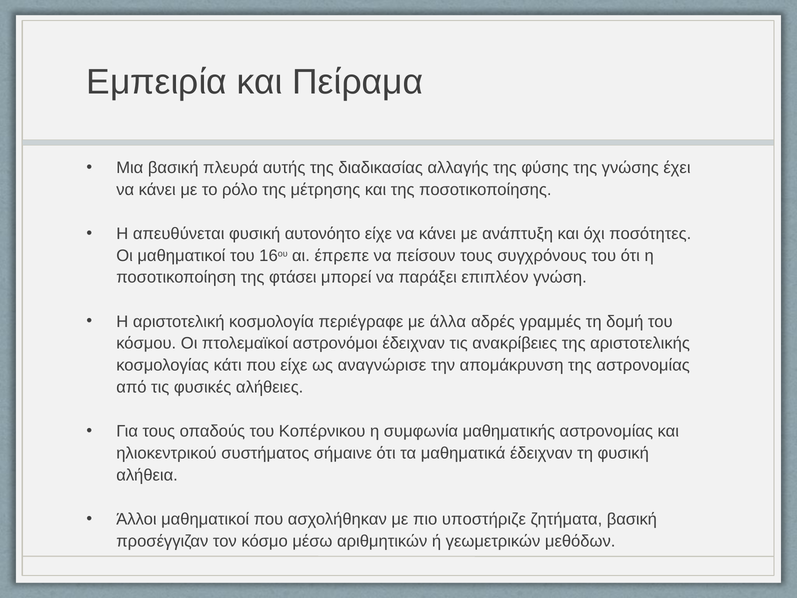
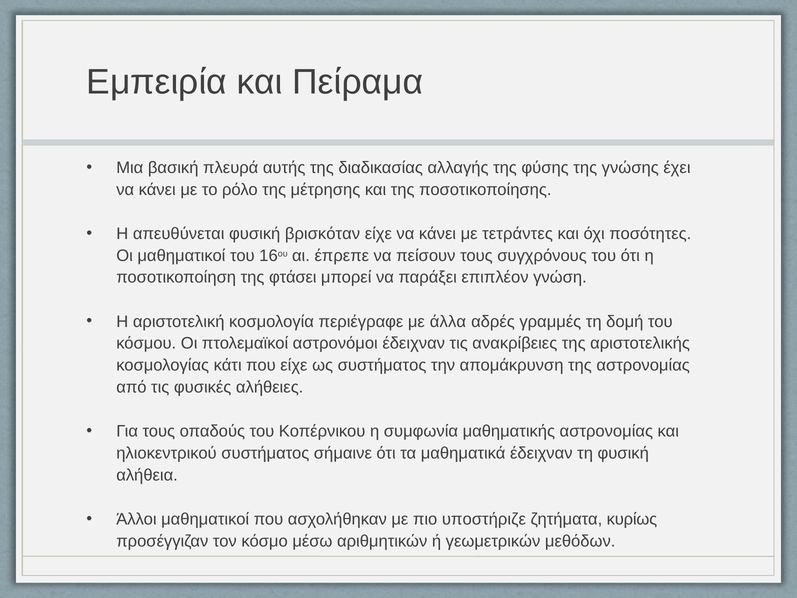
αυτονόητο: αυτονόητο -> βρισκόταν (323, 234)
ανάπτυξη: ανάπτυξη -> τετράντες (518, 234)
ως αναγνώρισε: αναγνώρισε -> συστήματος (382, 365)
ζητήματα βασική: βασική -> κυρίως (632, 519)
